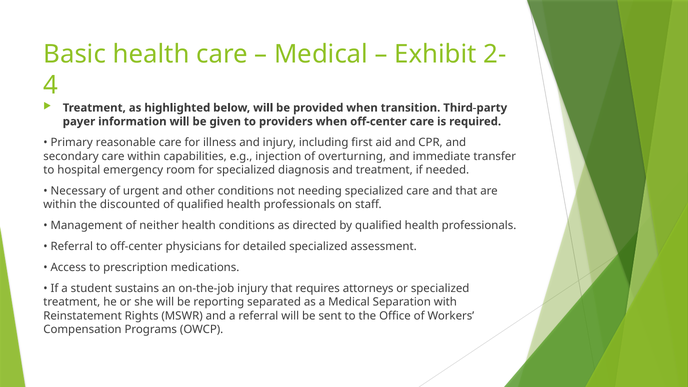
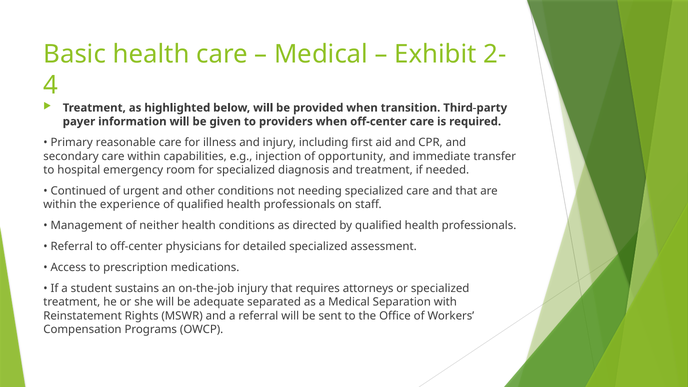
overturning: overturning -> opportunity (352, 156)
Necessary: Necessary -> Continued (78, 191)
discounted: discounted -> experience (130, 205)
reporting: reporting -> adequate (219, 302)
